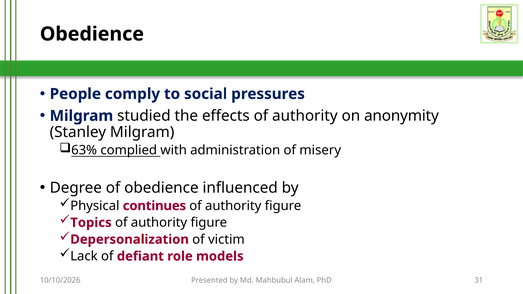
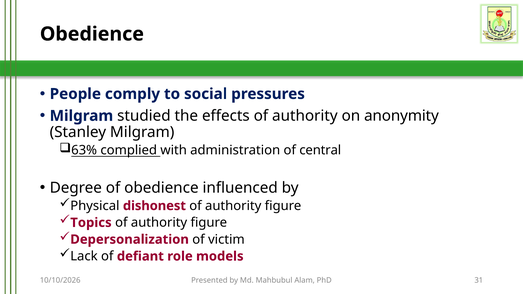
misery: misery -> central (320, 150)
continues: continues -> dishonest (154, 206)
